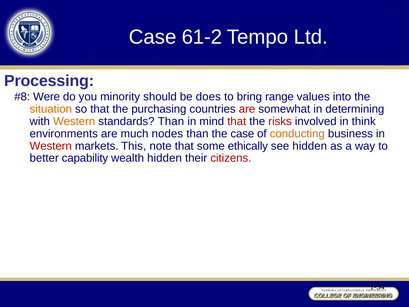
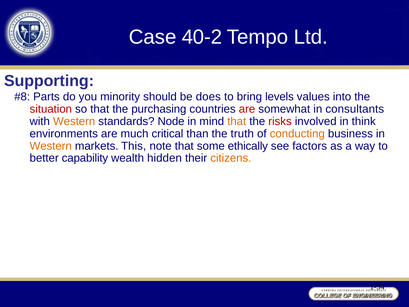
61-2: 61-2 -> 40-2 (202, 37)
Processing: Processing -> Supporting (49, 81)
Were: Were -> Parts (47, 97)
range: range -> levels (279, 97)
situation colour: orange -> red (51, 109)
determining: determining -> consultants (355, 109)
standards Than: Than -> Node (171, 121)
that colour: red -> orange (237, 121)
nodes: nodes -> critical (167, 134)
the case: case -> truth (242, 134)
Western colour: red -> orange (51, 146)
see hidden: hidden -> factors (310, 146)
citizens colour: red -> orange (231, 158)
